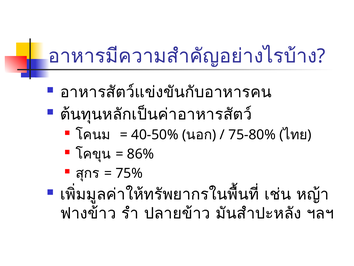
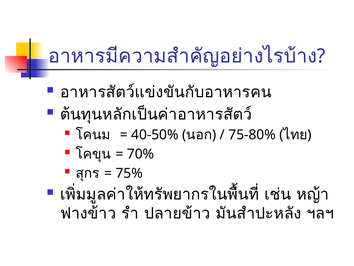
86%: 86% -> 70% (140, 154)
